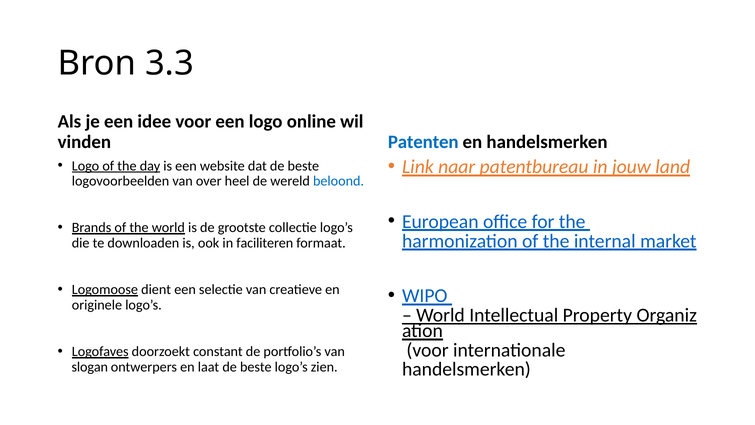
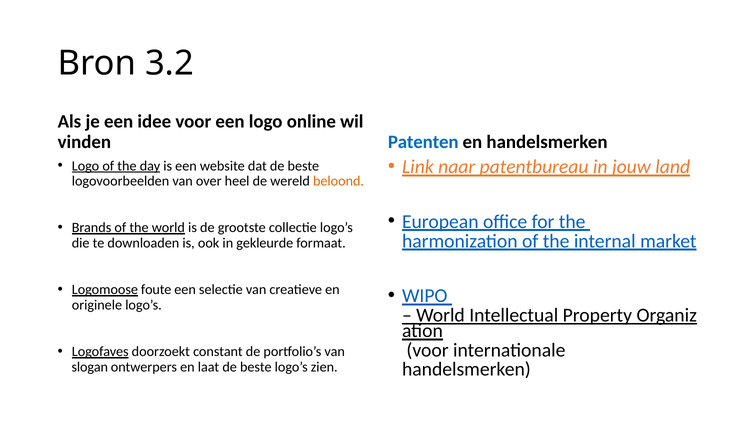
3.3: 3.3 -> 3.2 (169, 63)
beloond colour: blue -> orange (339, 181)
faciliteren: faciliteren -> gekleurde (265, 243)
dient: dient -> foute (156, 289)
